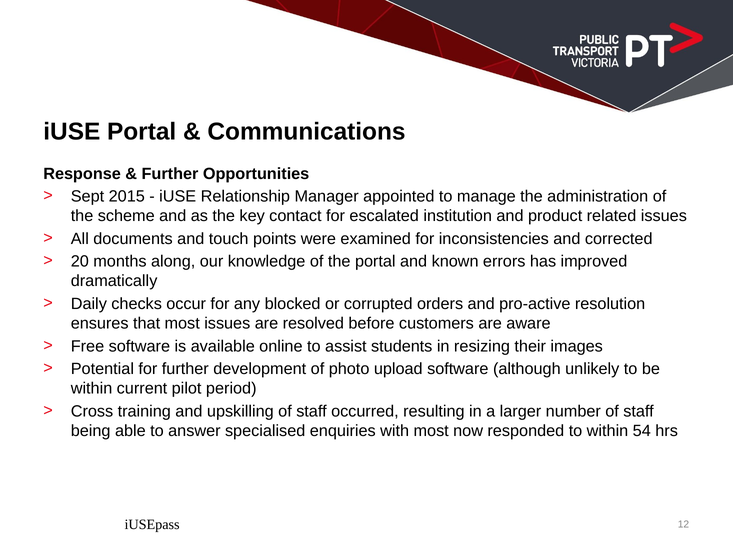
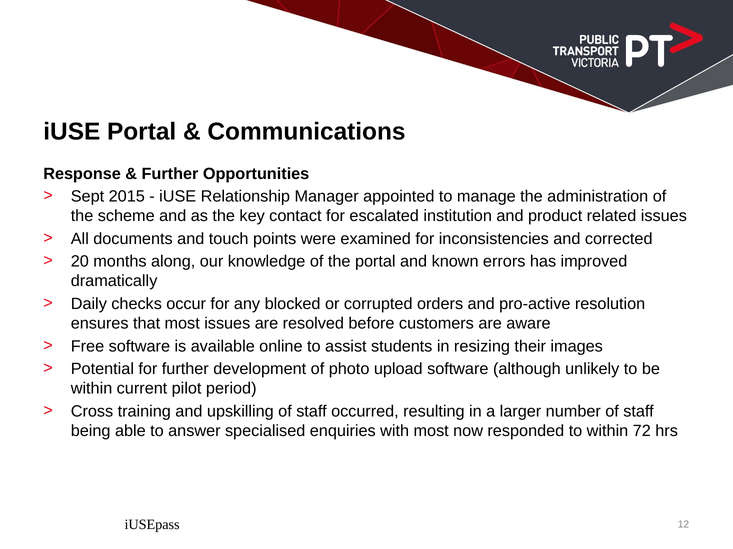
54: 54 -> 72 (642, 431)
